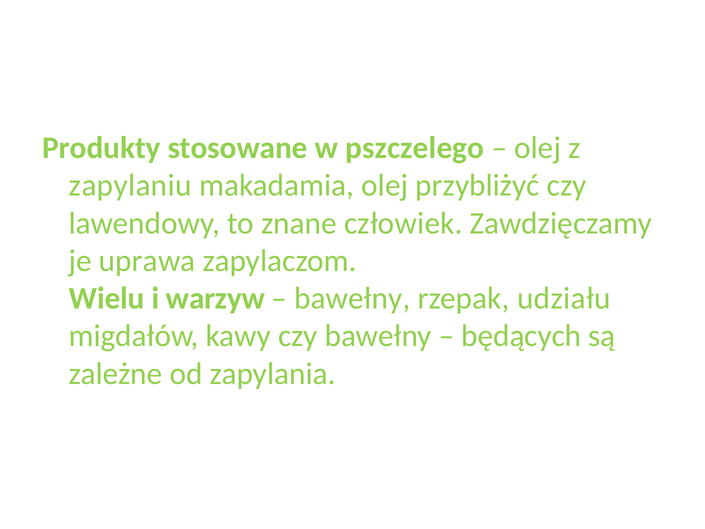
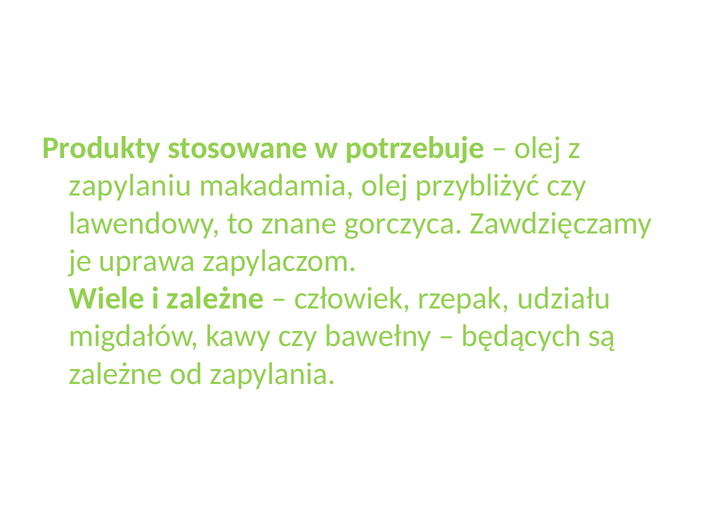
pszczelego: pszczelego -> potrzebuje (415, 148)
człowiek: człowiek -> gorczyca (403, 223)
Wielu: Wielu -> Wiele (107, 298)
i warzyw: warzyw -> zależne (215, 298)
bawełny: bawełny -> człowiek (352, 298)
